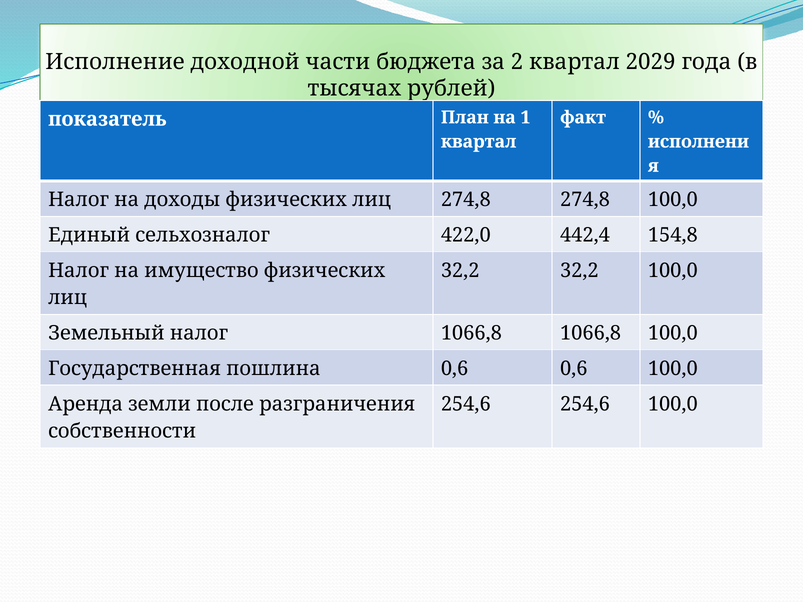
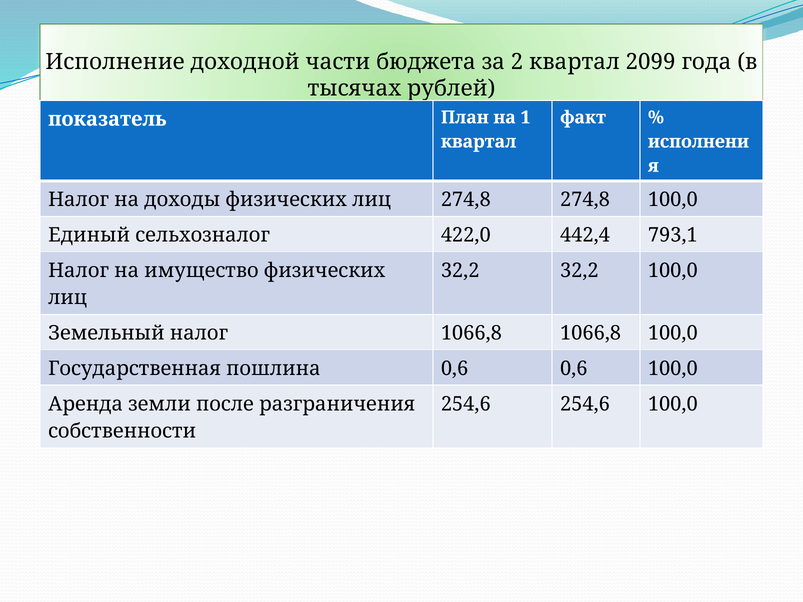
2029: 2029 -> 2099 (651, 62)
154,8: 154,8 -> 793,1 (673, 235)
